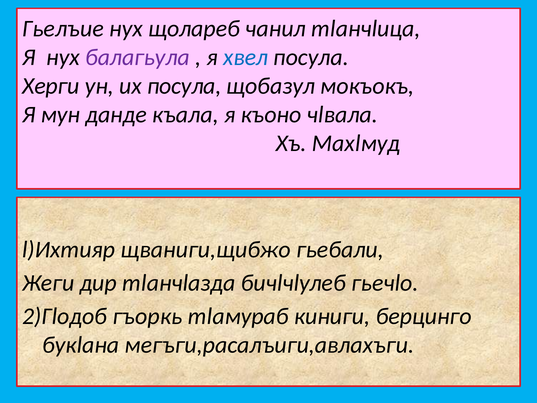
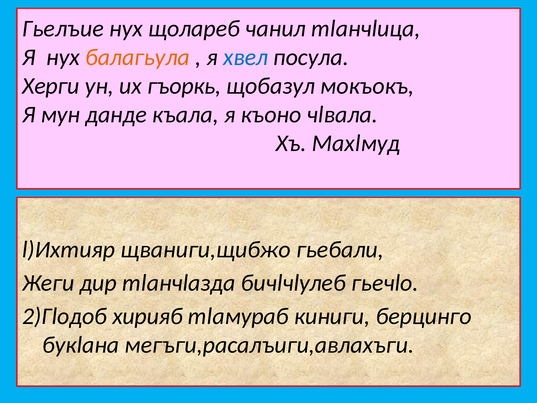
балагьула colour: purple -> orange (138, 57)
их посула: посула -> гъоркь (184, 86)
гъоркь: гъоркь -> хирияб (148, 316)
